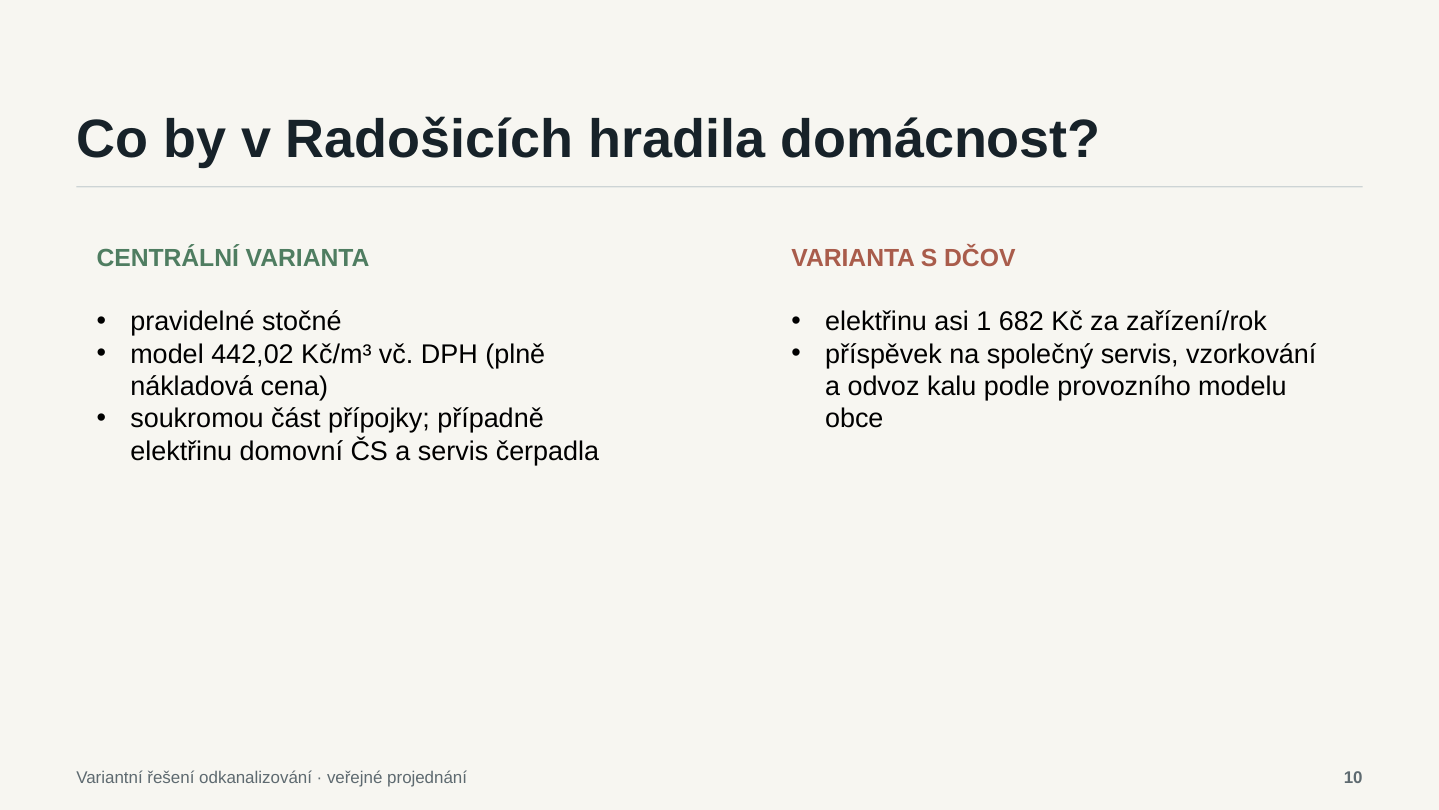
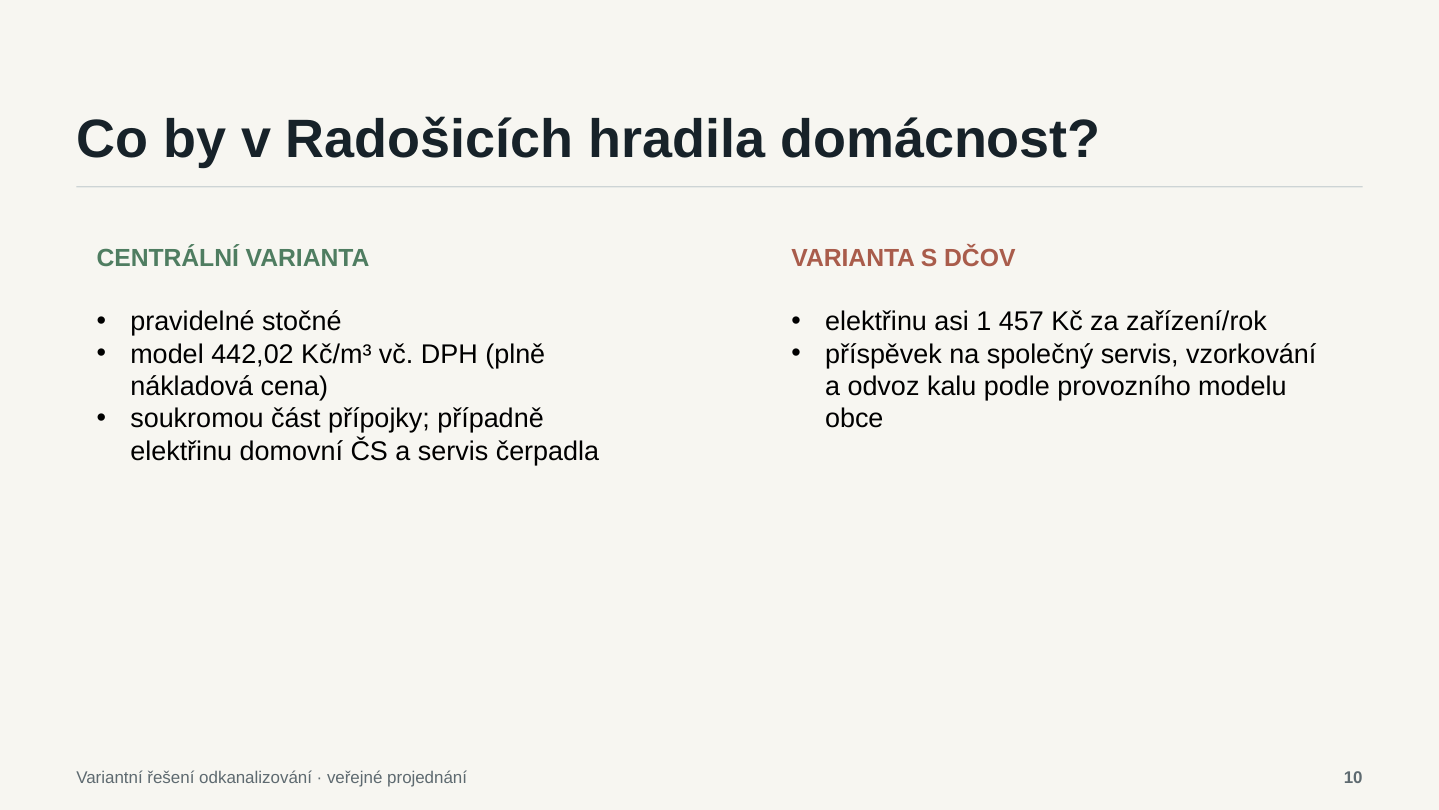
682: 682 -> 457 (1021, 322)
